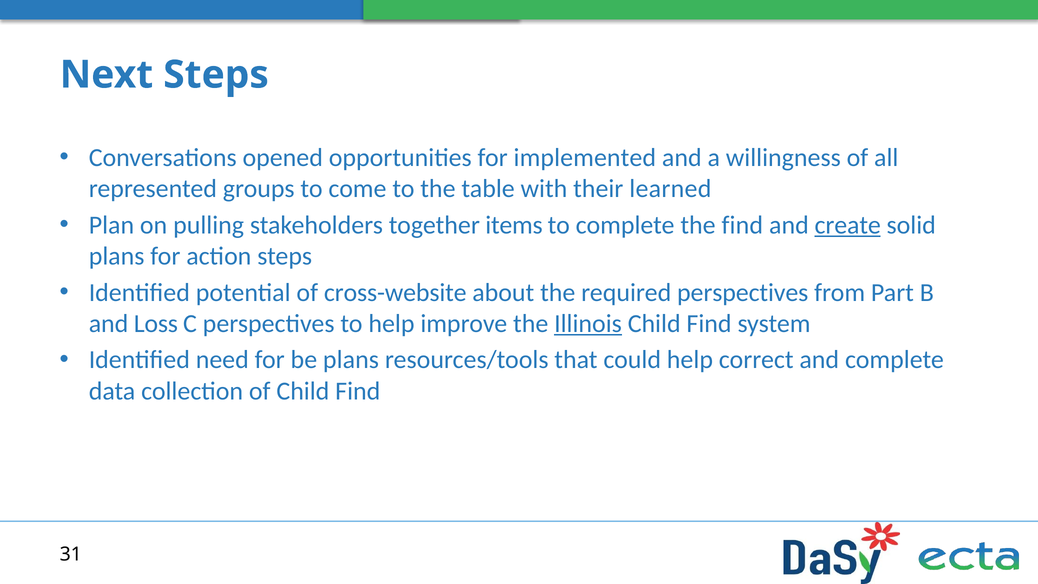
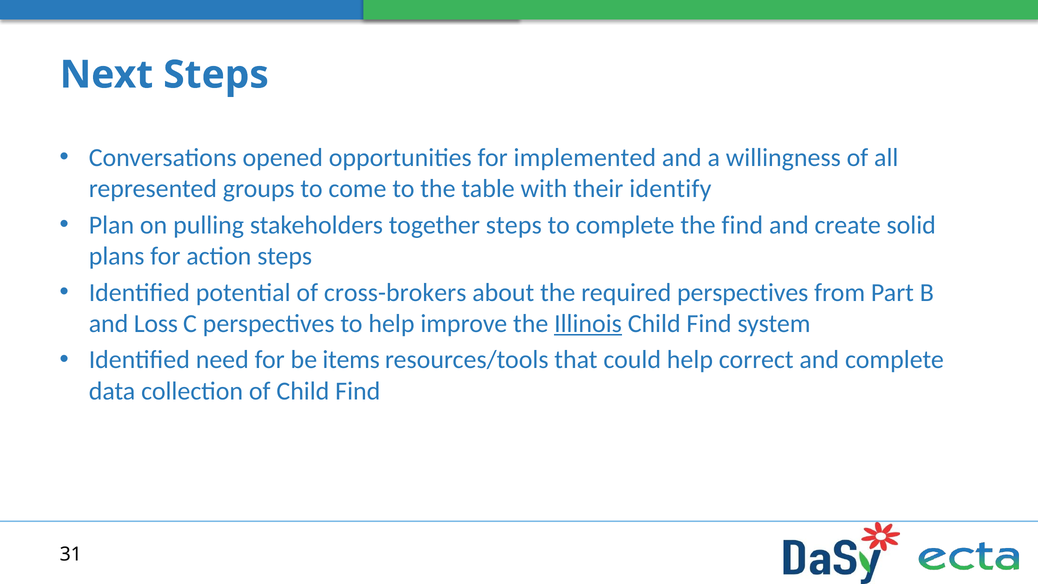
learned: learned -> identify (670, 189)
together items: items -> steps (514, 225)
create underline: present -> none (848, 225)
cross-website: cross-website -> cross-brokers (395, 292)
be plans: plans -> items (351, 360)
